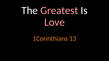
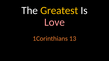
Greatest colour: pink -> yellow (59, 11)
